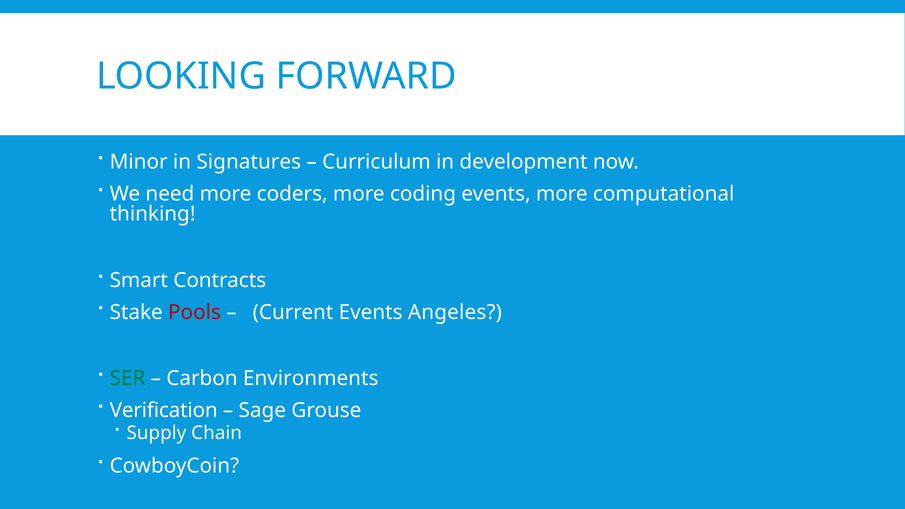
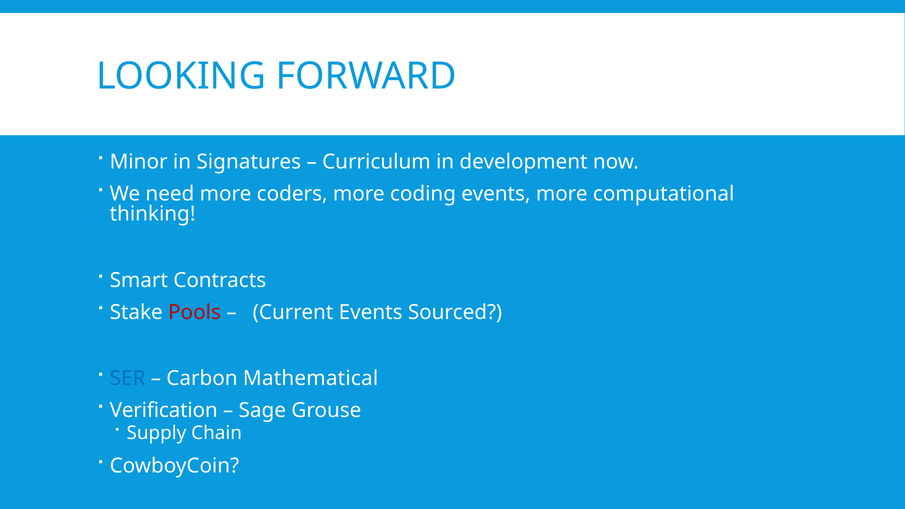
Angeles: Angeles -> Sourced (455, 312)
SER colour: green -> blue (128, 378)
Environments: Environments -> Mathematical (311, 378)
